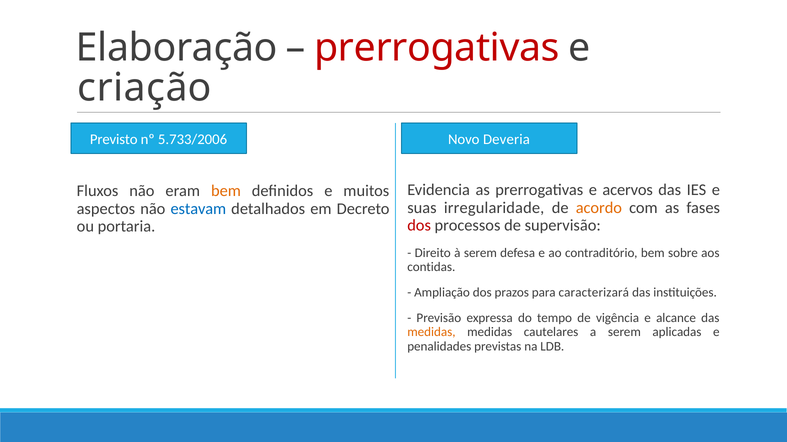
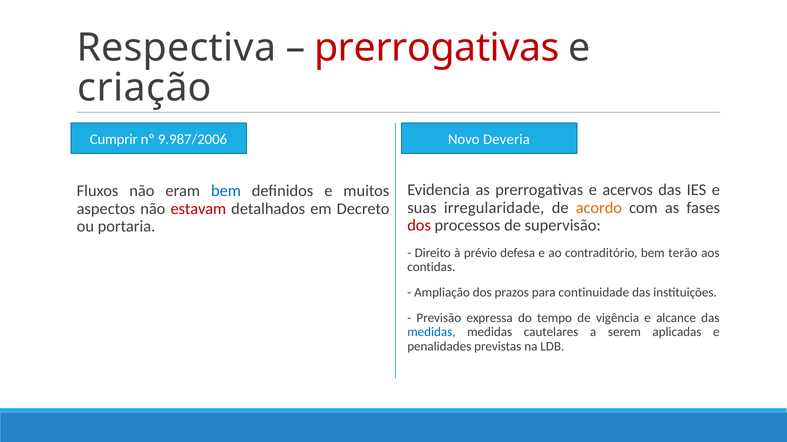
Elaboração: Elaboração -> Respectiva (176, 48)
Previsto: Previsto -> Cumprir (114, 139)
5.733/2006: 5.733/2006 -> 9.987/2006 (193, 139)
bem colour: orange -> blue (226, 191)
estavam colour: blue -> red (198, 209)
à serem: serem -> prévio (480, 253)
sobre: sobre -> terão (683, 253)
caracterizará: caracterizará -> continuidade (594, 293)
medidas colour: orange -> blue (431, 333)
